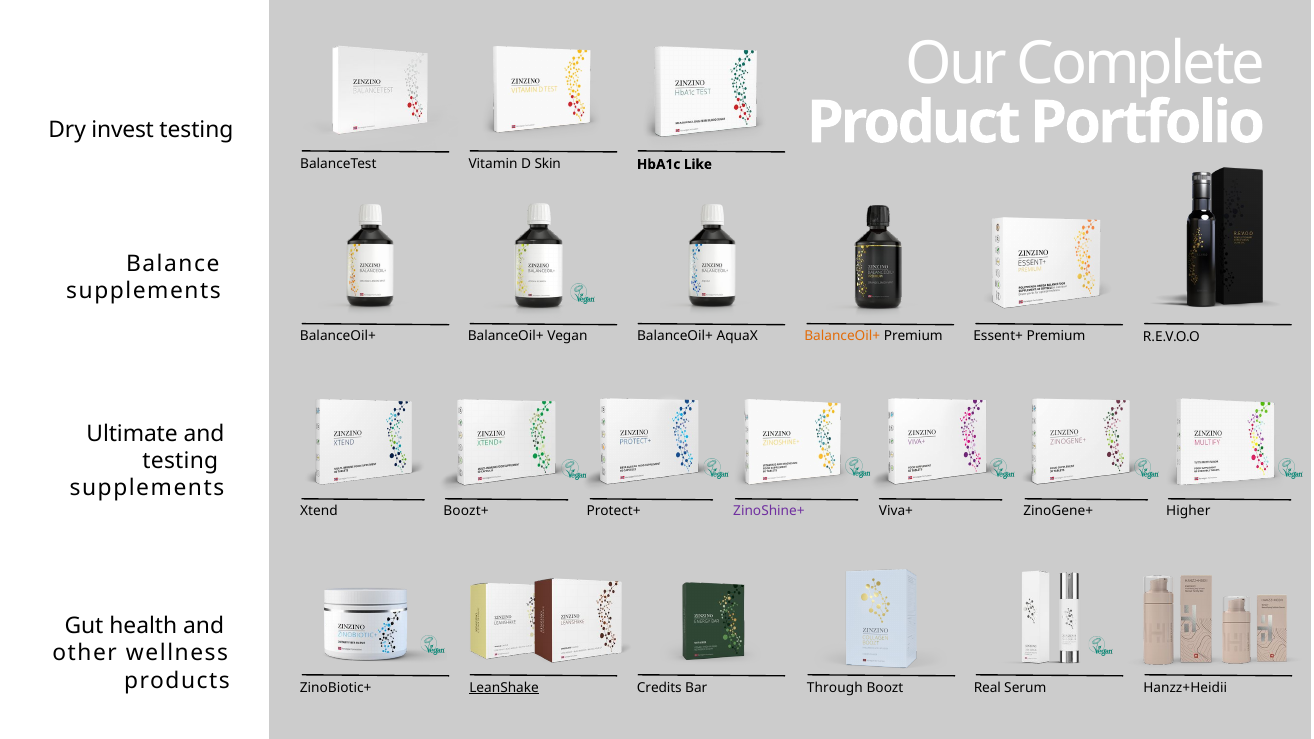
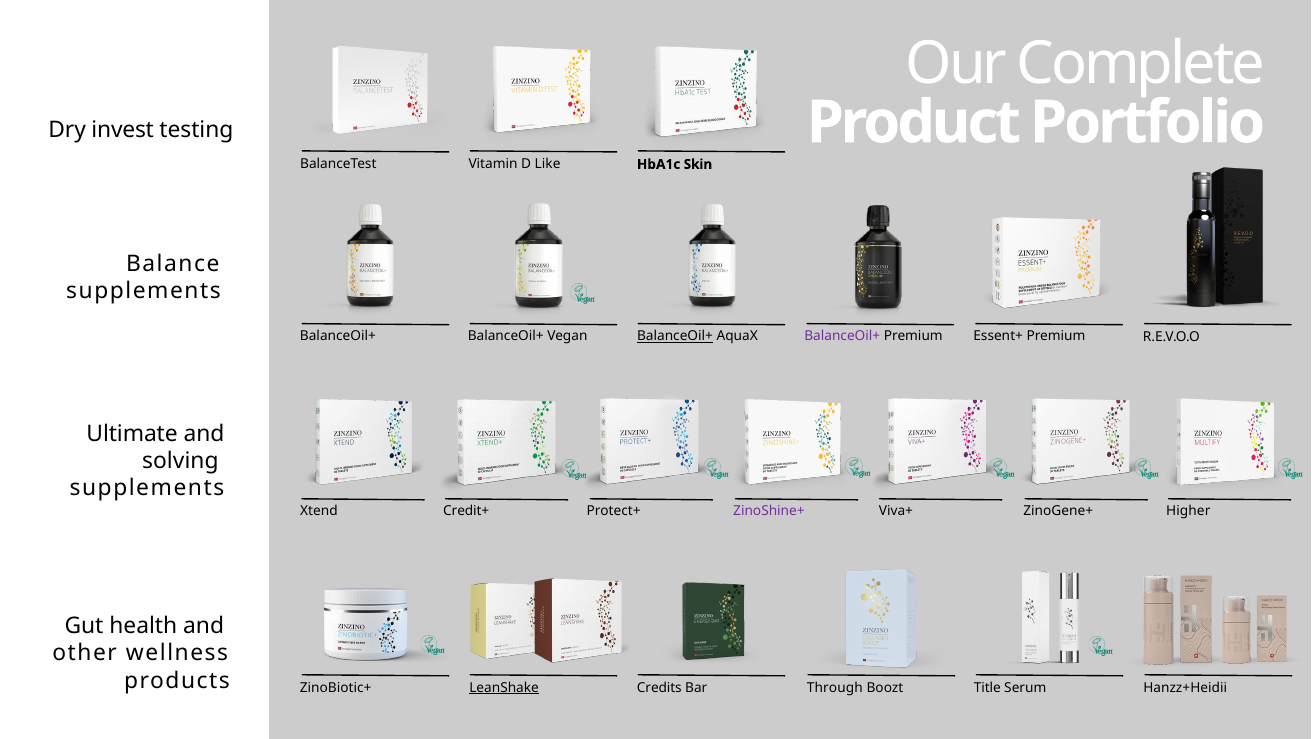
Skin: Skin -> Like (548, 164)
Like: Like -> Skin (698, 164)
BalanceOil+ underline: none -> present (675, 336)
BalanceOil+ colour: orange -> purple (842, 337)
testing: testing -> solving (180, 461)
Boozt+: Boozt+ -> Credit+ (466, 511)
Real: Real -> Title (987, 688)
